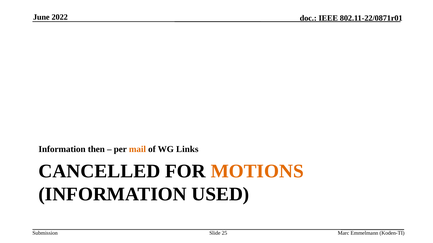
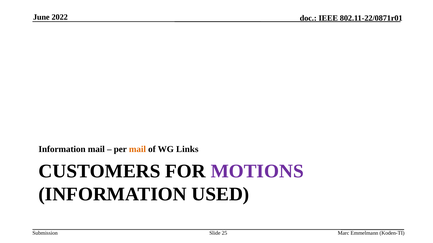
Information then: then -> mail (96, 150)
CANCELLED: CANCELLED -> CUSTOMERS (99, 172)
MOTIONS colour: orange -> purple (257, 172)
